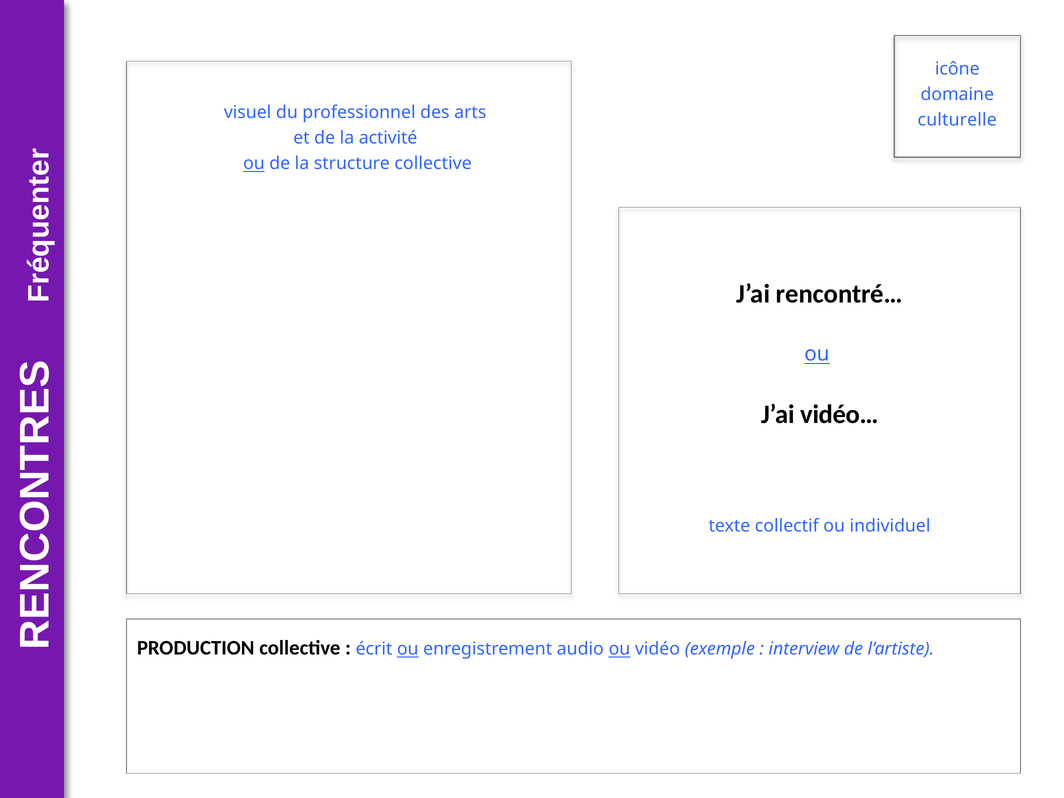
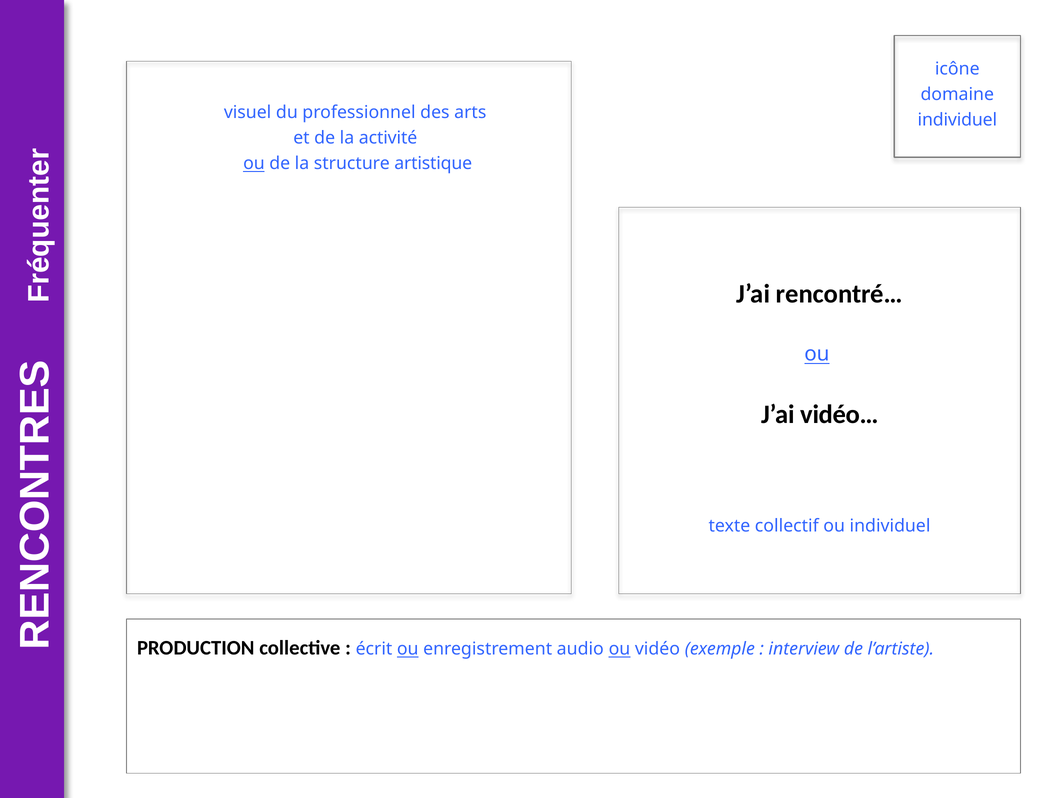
culturelle: culturelle -> individuel (957, 120)
structure collective: collective -> artistique (433, 163)
